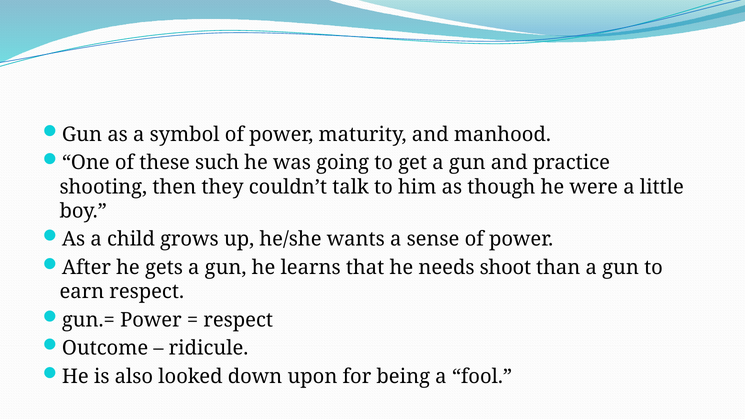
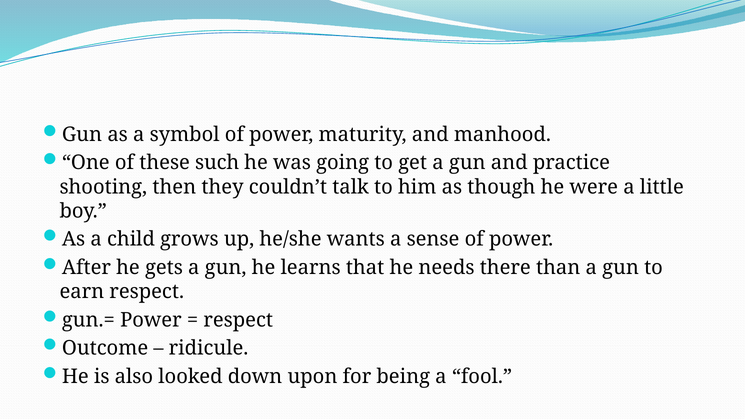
shoot: shoot -> there (505, 268)
